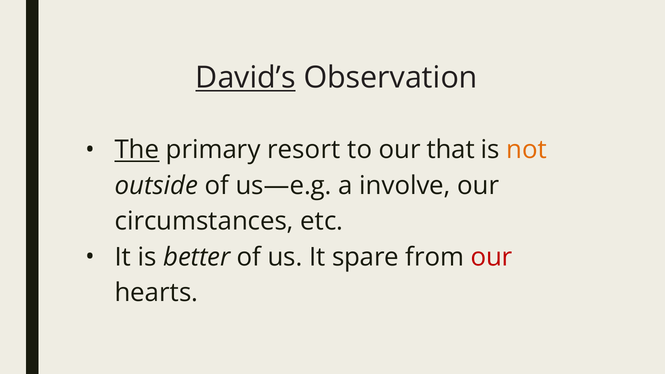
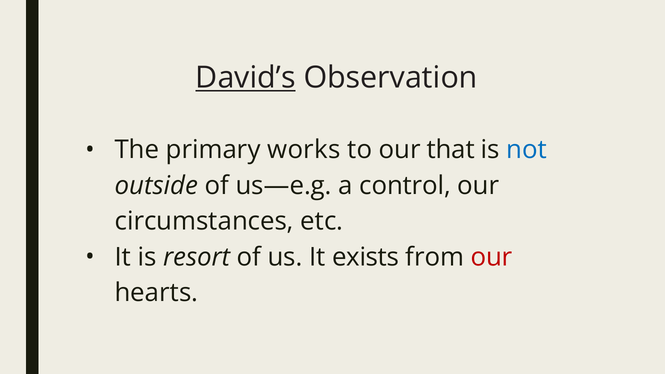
The underline: present -> none (137, 150)
resort: resort -> works (304, 150)
not colour: orange -> blue (526, 150)
involve: involve -> control (405, 186)
better: better -> resort (197, 257)
spare: spare -> exists (366, 257)
